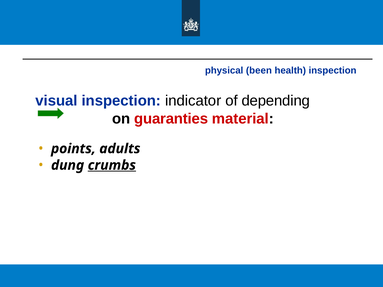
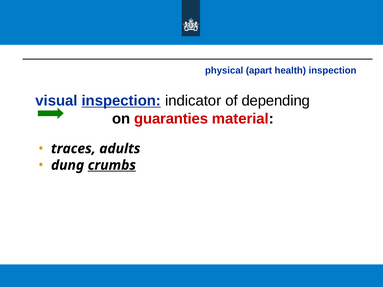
been: been -> apart (259, 70)
inspection underline: none -> present (121, 101)
points: points -> traces (73, 149)
